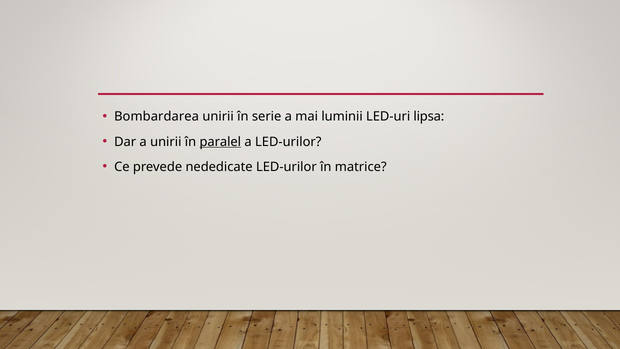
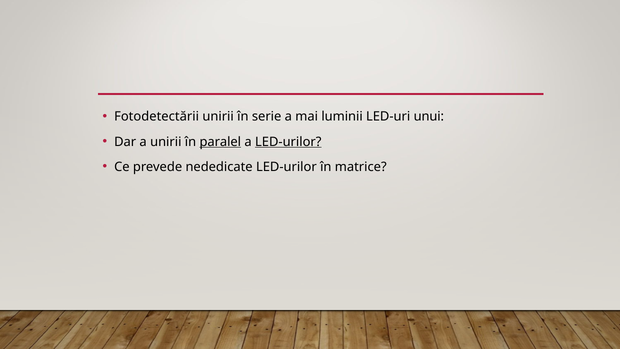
Bombardarea: Bombardarea -> Fotodetectării (157, 117)
lipsa: lipsa -> unui (429, 117)
LED-urilor underline: none -> present (288, 142)
